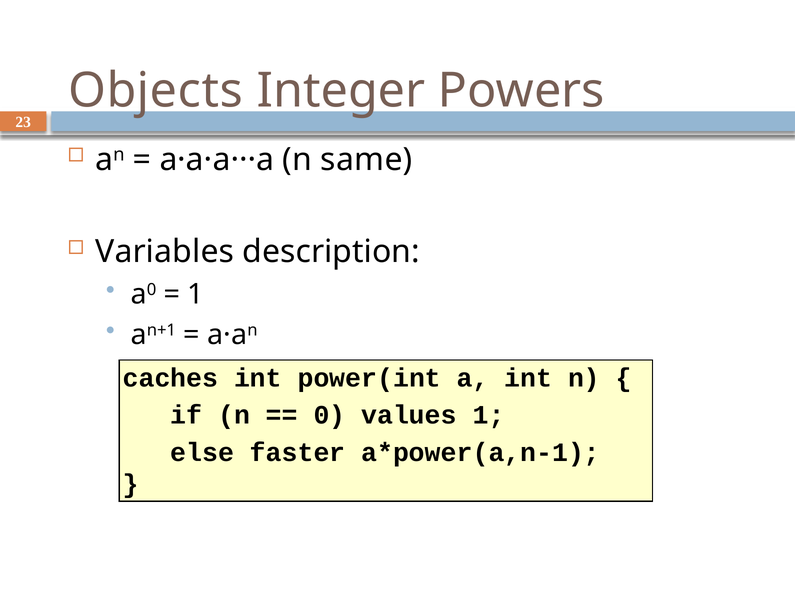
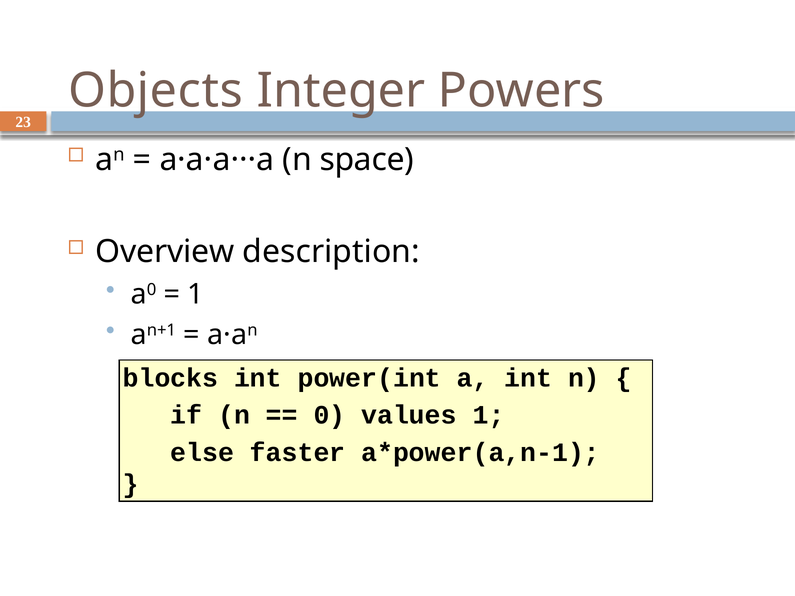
same: same -> space (367, 160)
Variables: Variables -> Overview (165, 252)
caches: caches -> blocks (170, 378)
